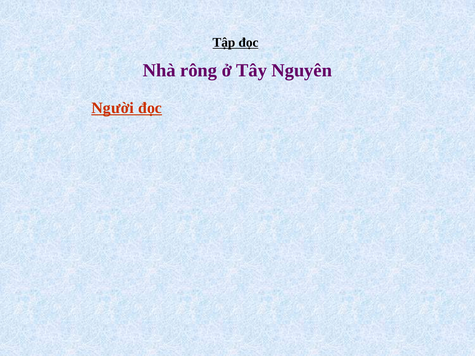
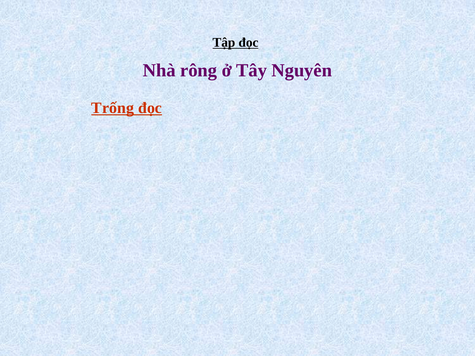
Người: Người -> Trống (113, 108)
